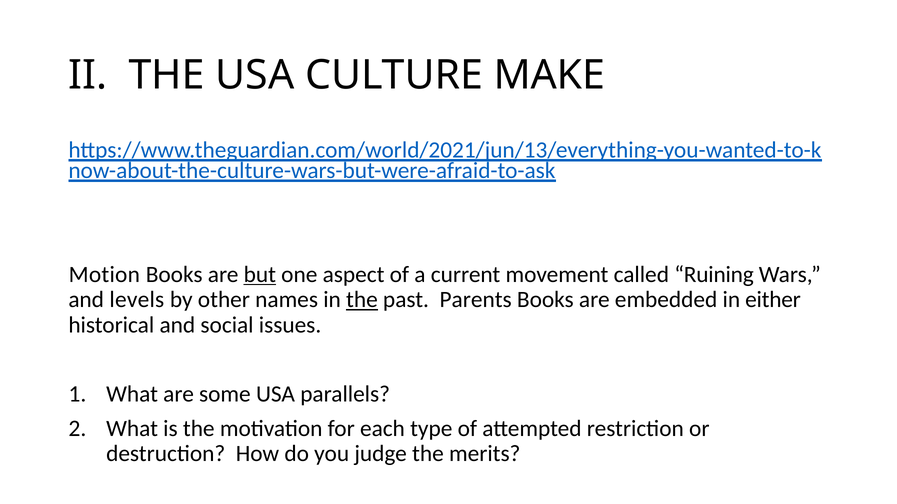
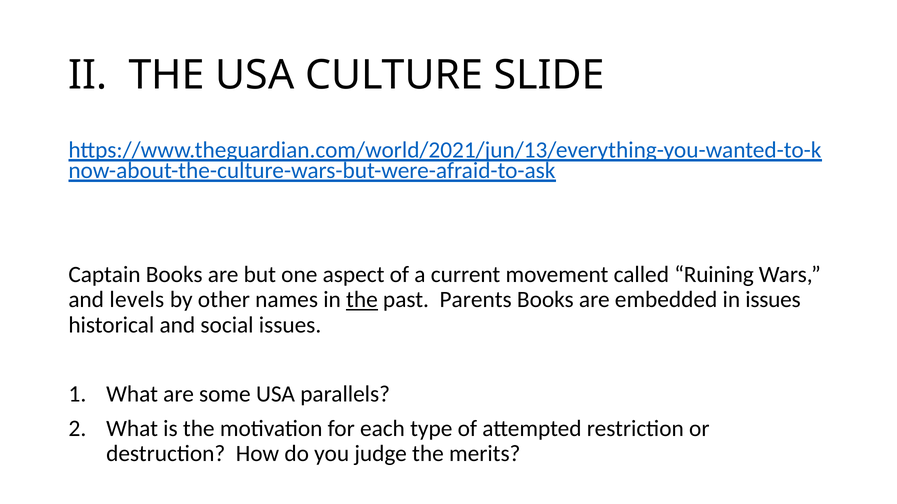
MAKE: MAKE -> SLIDE (549, 75)
Motion: Motion -> Captain (104, 275)
but underline: present -> none (260, 275)
in either: either -> issues (773, 300)
